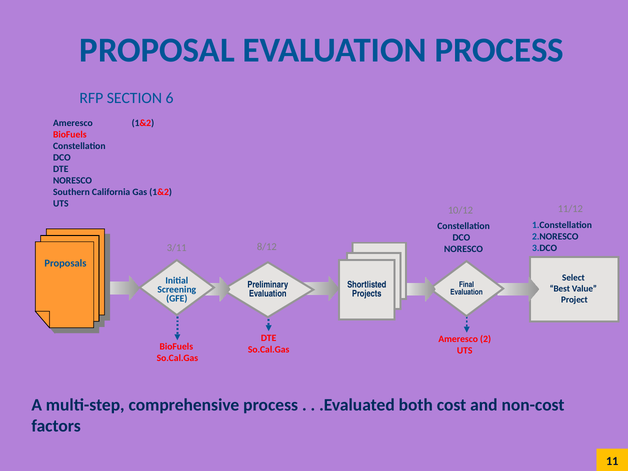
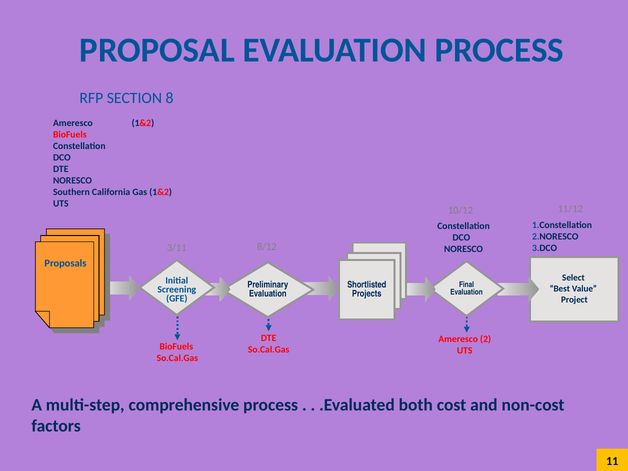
6: 6 -> 8 (169, 98)
